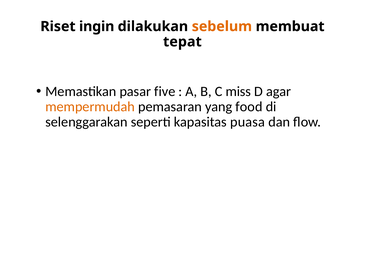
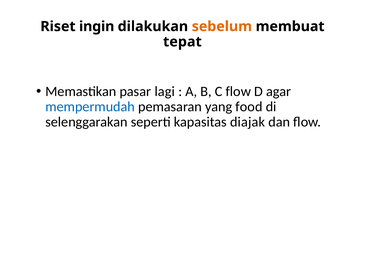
five: five -> lagi (165, 92)
C miss: miss -> flow (238, 92)
mempermudah colour: orange -> blue (90, 107)
puasa: puasa -> diajak (248, 122)
